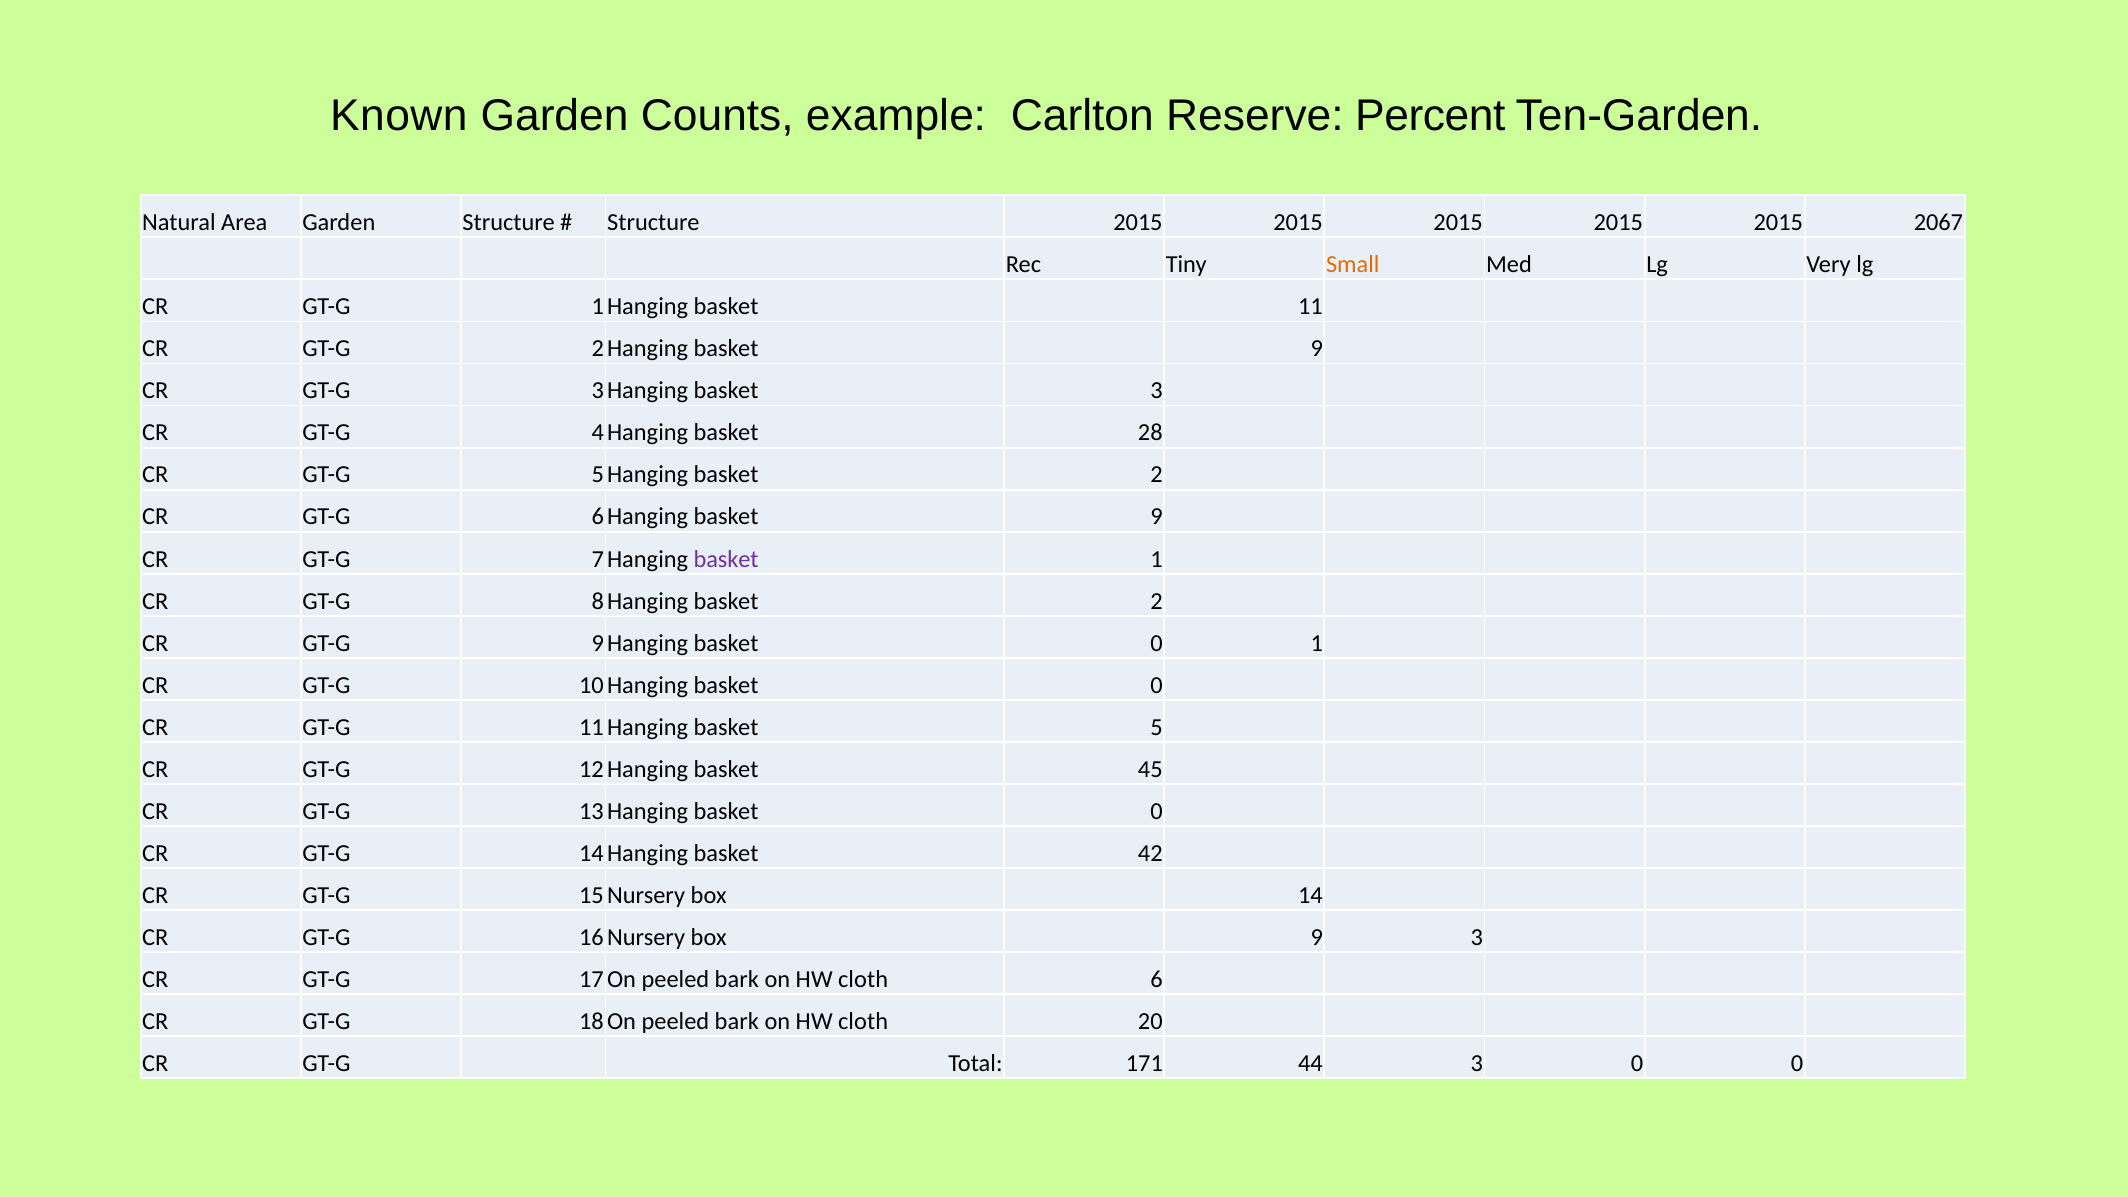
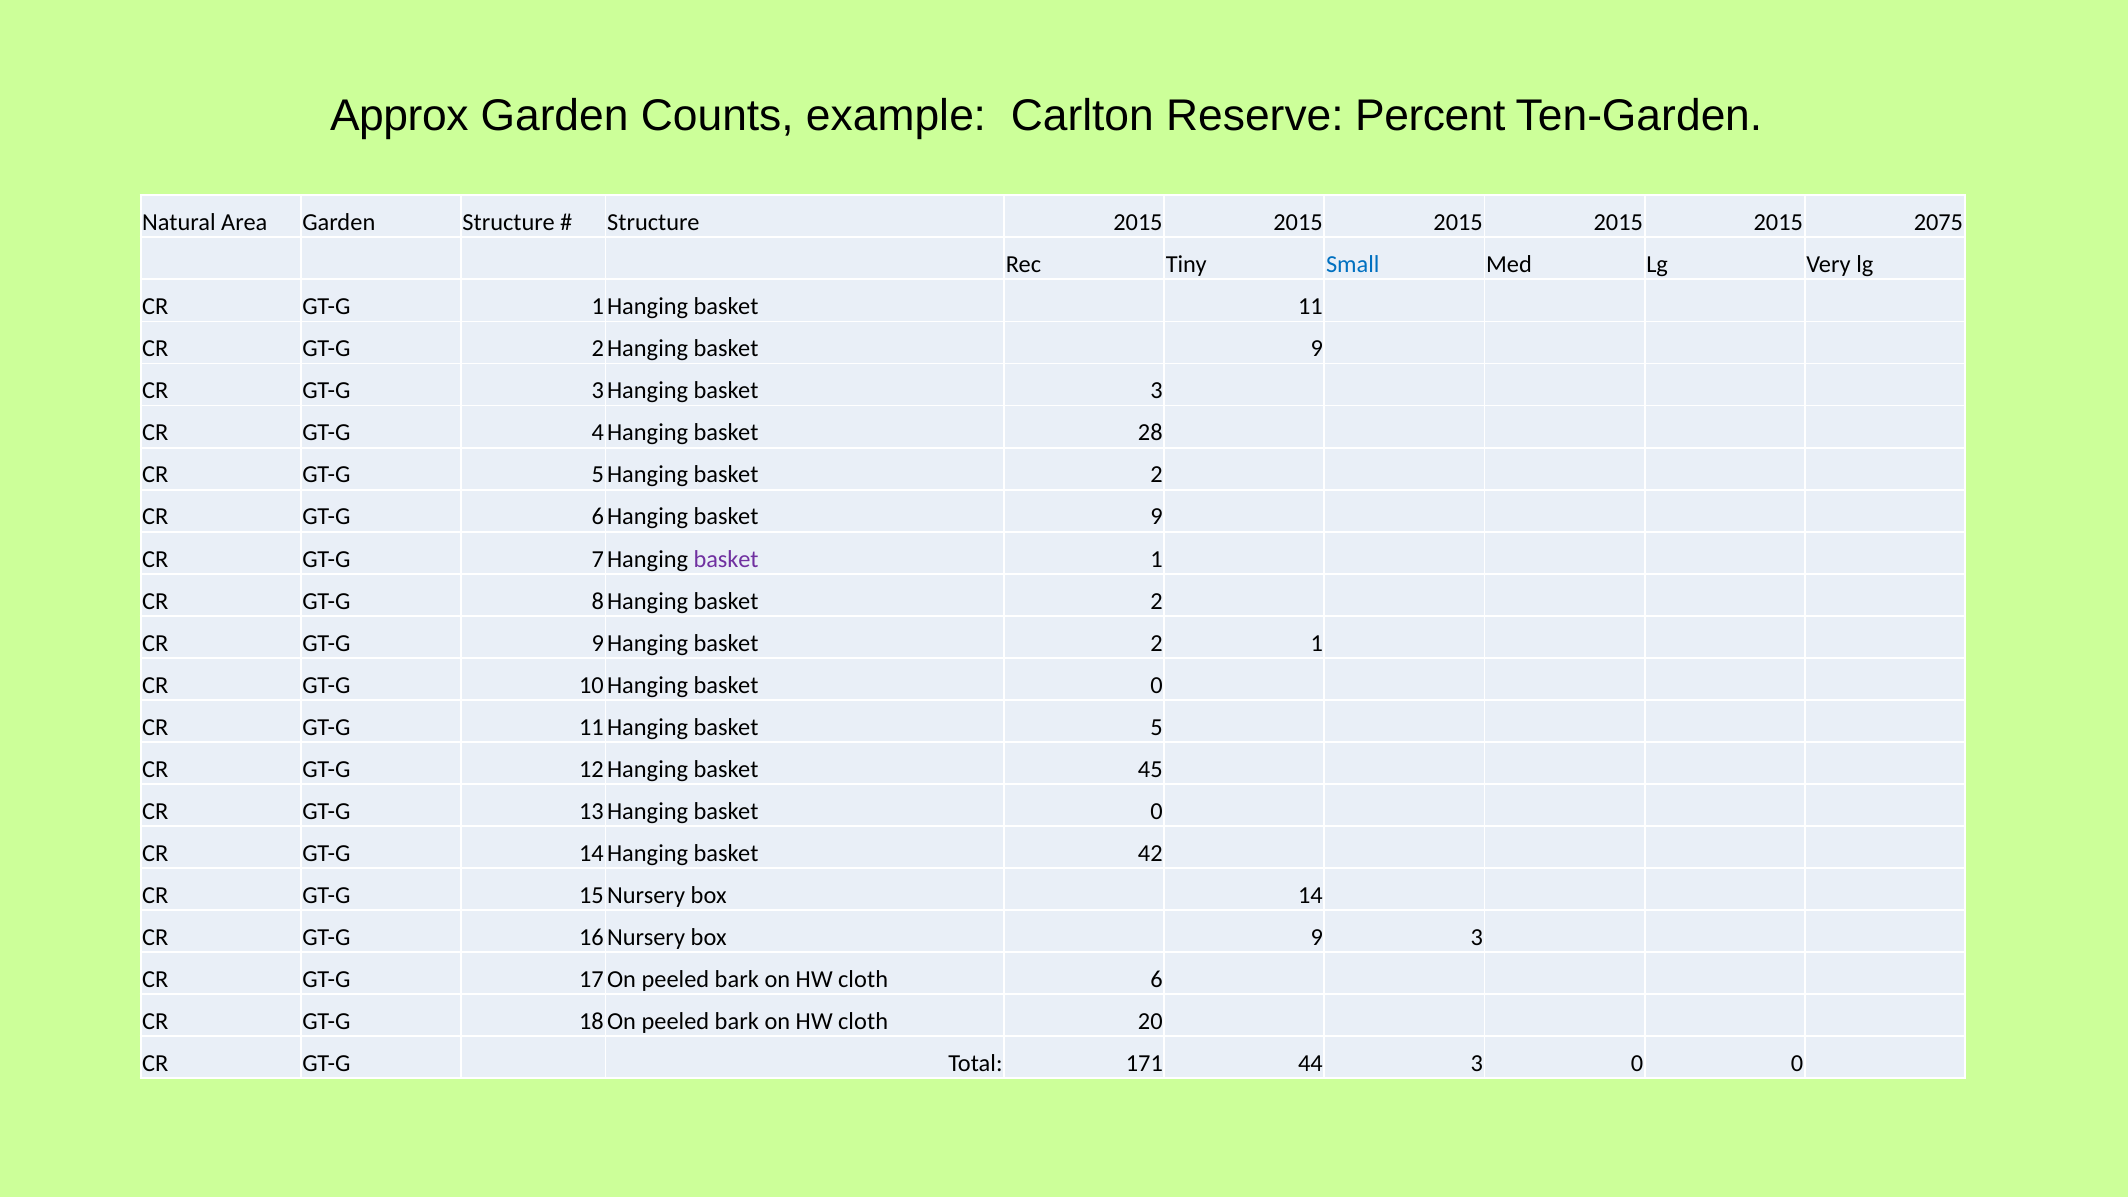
Known: Known -> Approx (399, 116)
2067: 2067 -> 2075 (1938, 223)
Small colour: orange -> blue (1353, 265)
0: 0 -> 2 (1157, 643)
